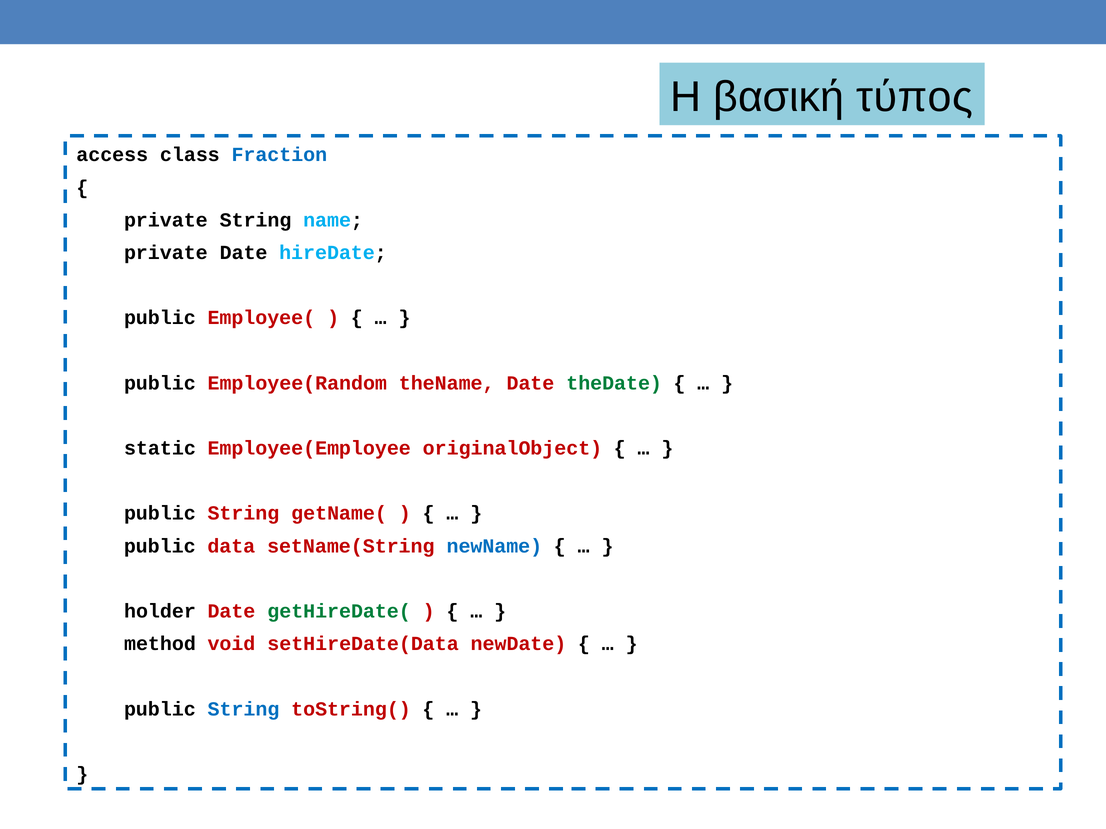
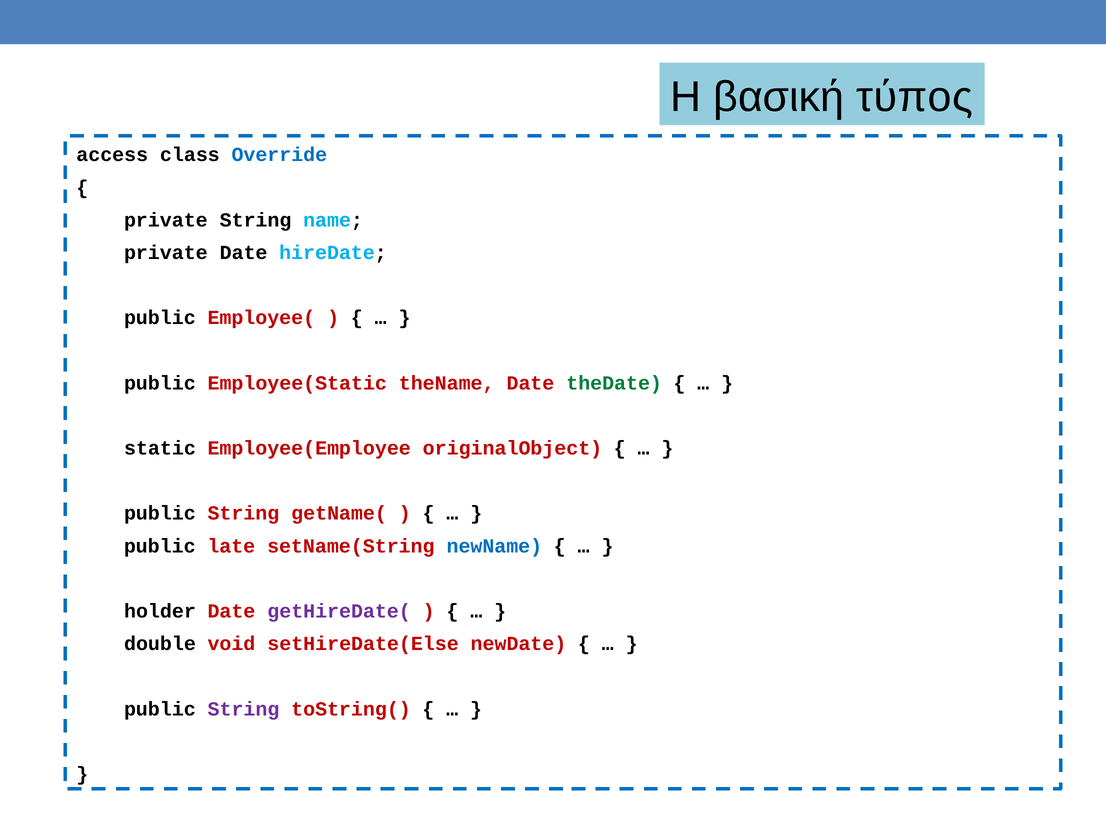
Fraction: Fraction -> Override (279, 155)
Employee(Random: Employee(Random -> Employee(Static (297, 383)
data: data -> late (231, 546)
getHireDate( colour: green -> purple (339, 612)
method: method -> double (160, 644)
setHireDate(Data: setHireDate(Data -> setHireDate(Else (363, 644)
String colour: blue -> purple (243, 709)
